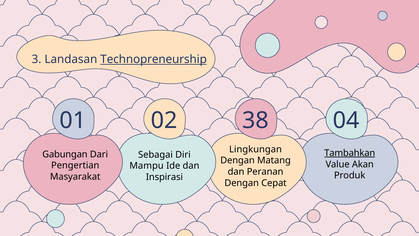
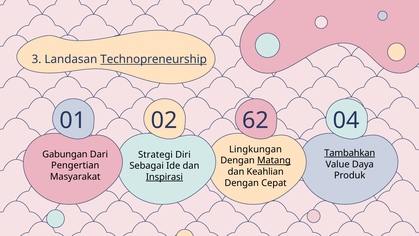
38: 38 -> 62 (256, 120)
Sebagai: Sebagai -> Strategi (155, 154)
Matang underline: none -> present (274, 160)
Akan: Akan -> Daya (363, 164)
Mampu: Mampu -> Sebagai (147, 166)
Peranan: Peranan -> Keahlian (265, 172)
Inspirasi underline: none -> present (164, 177)
